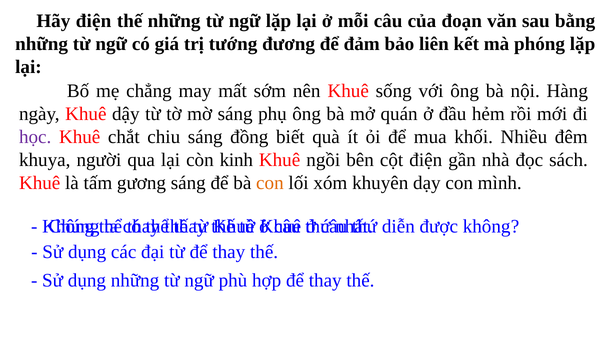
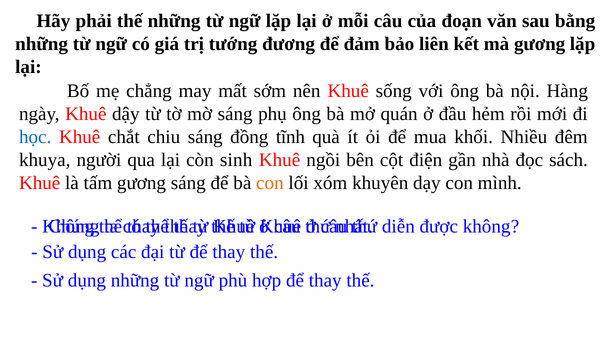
Hãy điện: điện -> phải (94, 21)
mà phóng: phóng -> gương (540, 44)
học colour: purple -> blue (35, 137)
biết: biết -> tĩnh (290, 137)
kinh: kinh -> sinh (236, 160)
